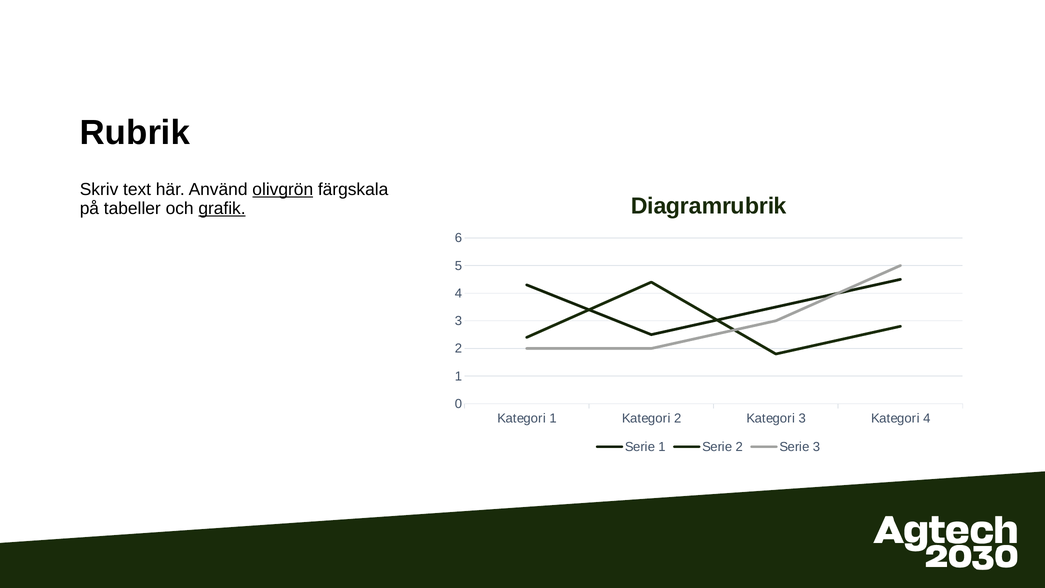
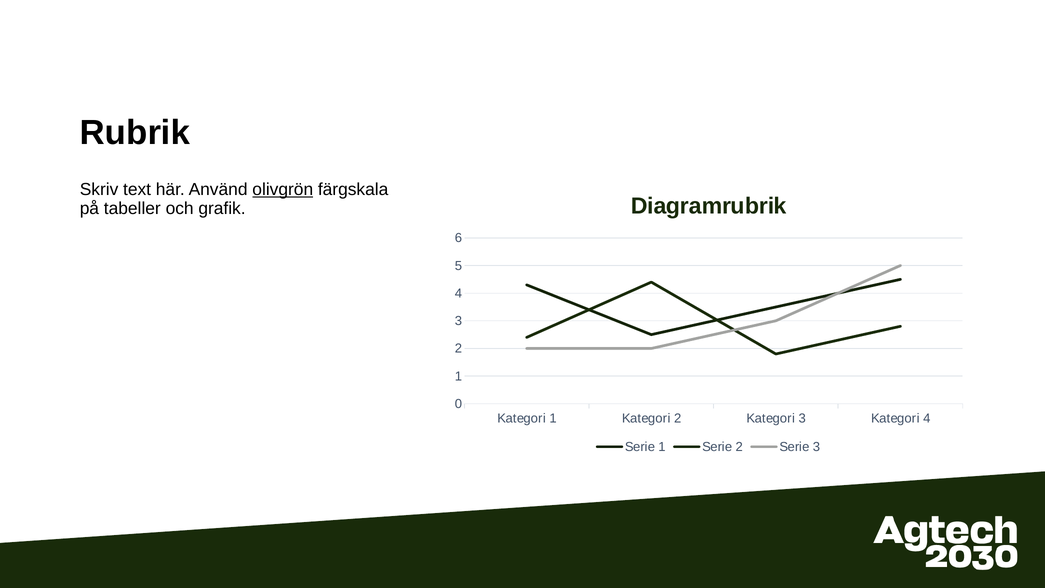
grafik underline: present -> none (222, 208)
